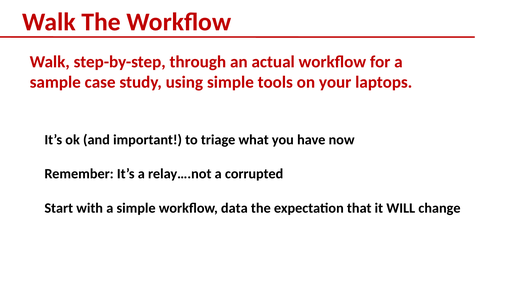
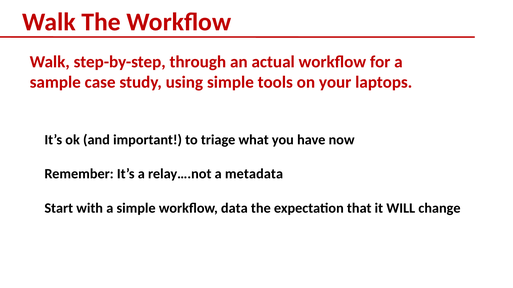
corrupted: corrupted -> metadata (254, 174)
